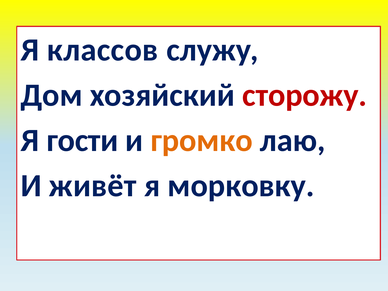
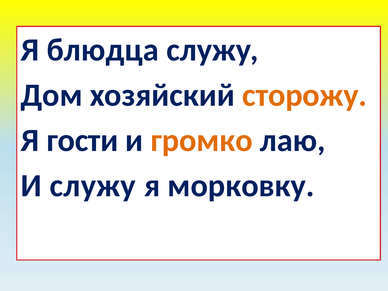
классов: классов -> блюдца (103, 50)
сторожу colour: red -> orange (305, 95)
И живёт: живёт -> служу (93, 186)
